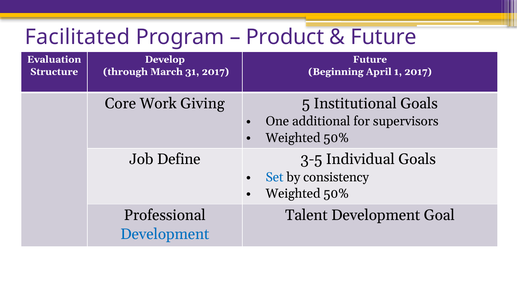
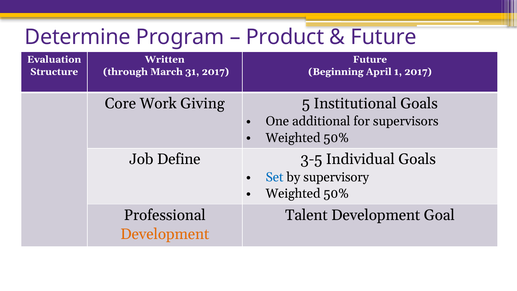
Facilitated: Facilitated -> Determine (78, 37)
Develop: Develop -> Written (165, 59)
consistency: consistency -> supervisory (336, 177)
Development colour: blue -> orange (165, 234)
